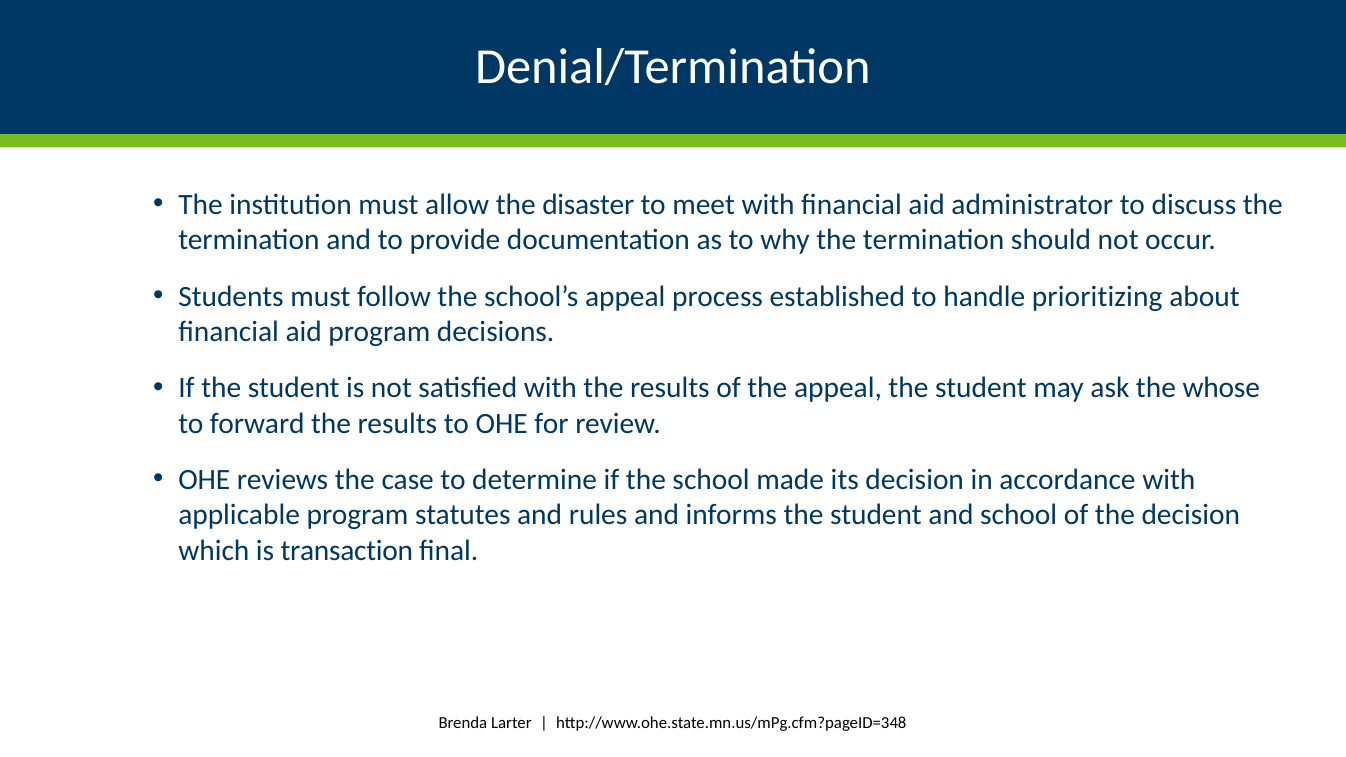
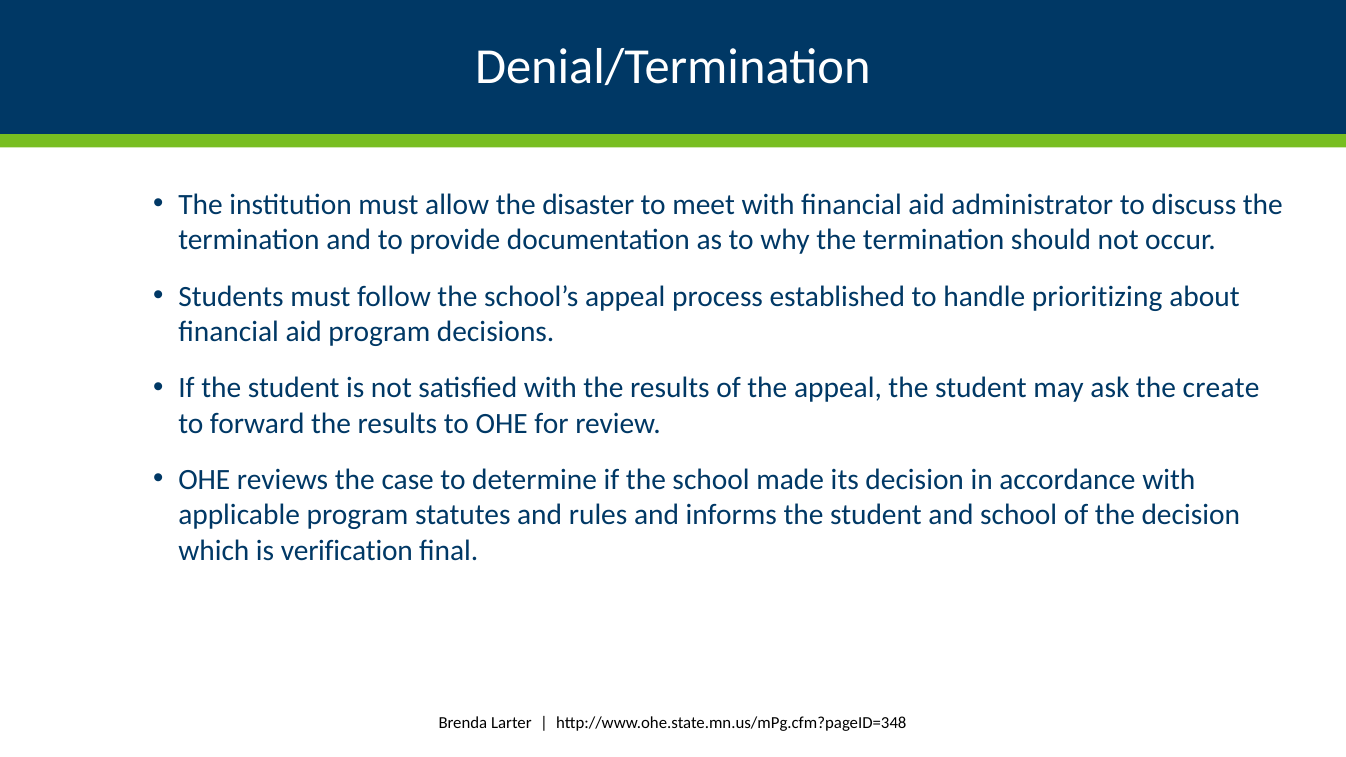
whose: whose -> create (1221, 388)
transaction: transaction -> verification (347, 551)
